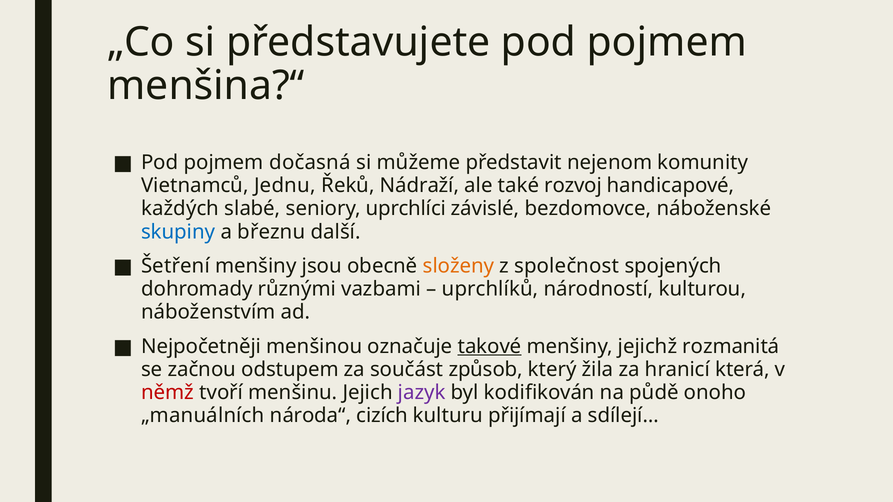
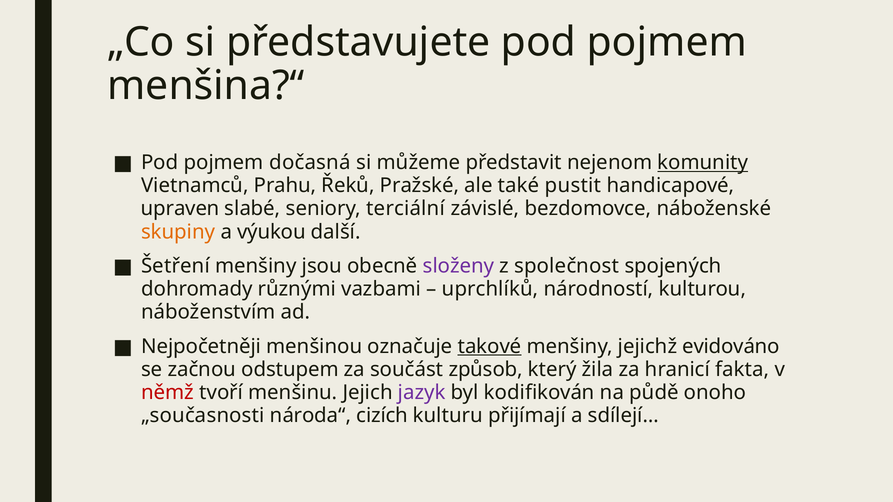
komunity underline: none -> present (703, 163)
Jednu: Jednu -> Prahu (285, 186)
Nádraží: Nádraží -> Pražské (419, 186)
rozvoj: rozvoj -> pustit (573, 186)
každých: každých -> upraven (180, 209)
uprchlíci: uprchlíci -> terciální (406, 209)
skupiny colour: blue -> orange (178, 232)
březnu: březnu -> výukou (272, 232)
složeny colour: orange -> purple (458, 266)
rozmanitá: rozmanitá -> evidováno (731, 347)
která: která -> fakta (742, 370)
„manuálních: „manuálních -> „současnosti (203, 416)
